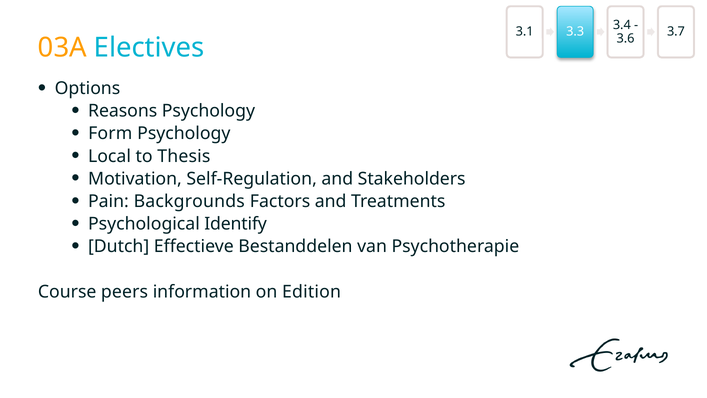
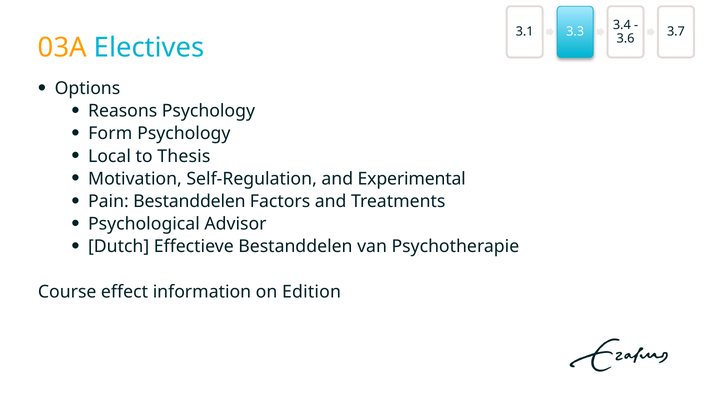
Stakeholders: Stakeholders -> Experimental (412, 179)
Pain Backgrounds: Backgrounds -> Bestanddelen (189, 201)
Identify: Identify -> Advisor (235, 224)
peers: peers -> effect (125, 291)
